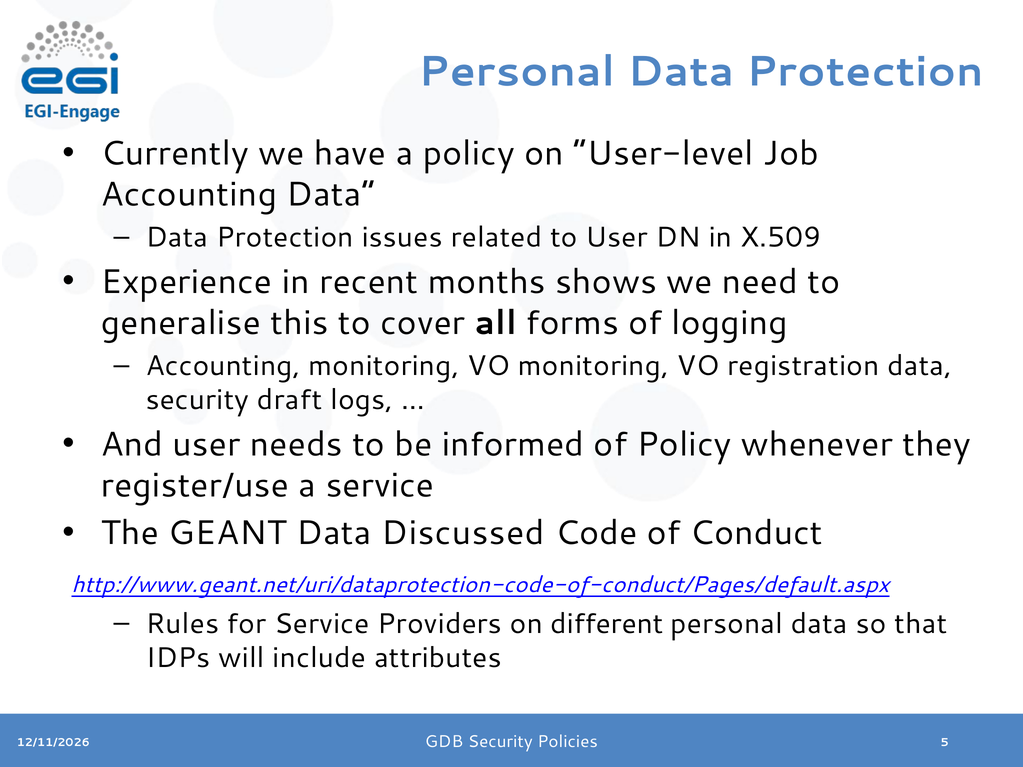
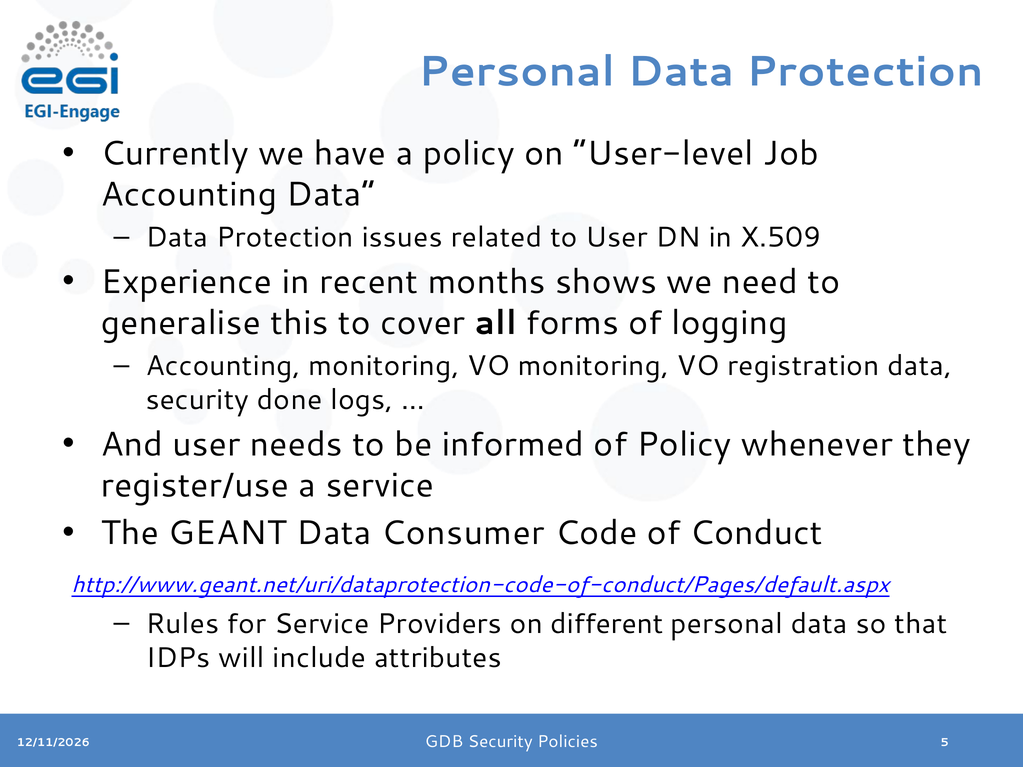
draft: draft -> done (290, 400)
Discussed: Discussed -> Consumer (463, 533)
